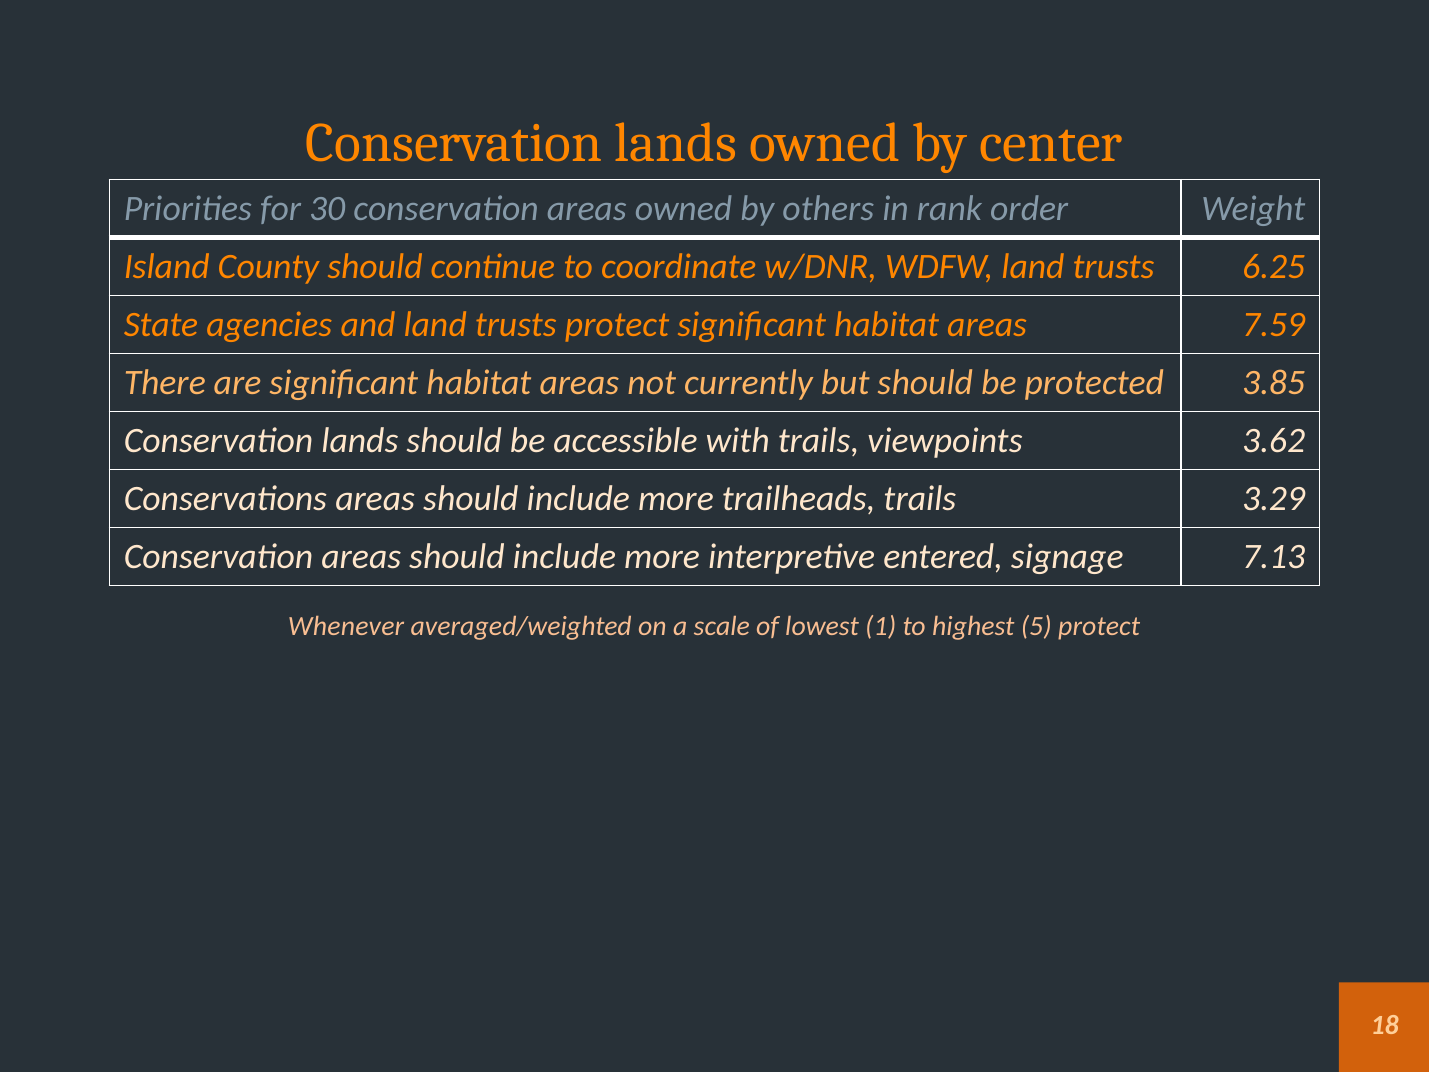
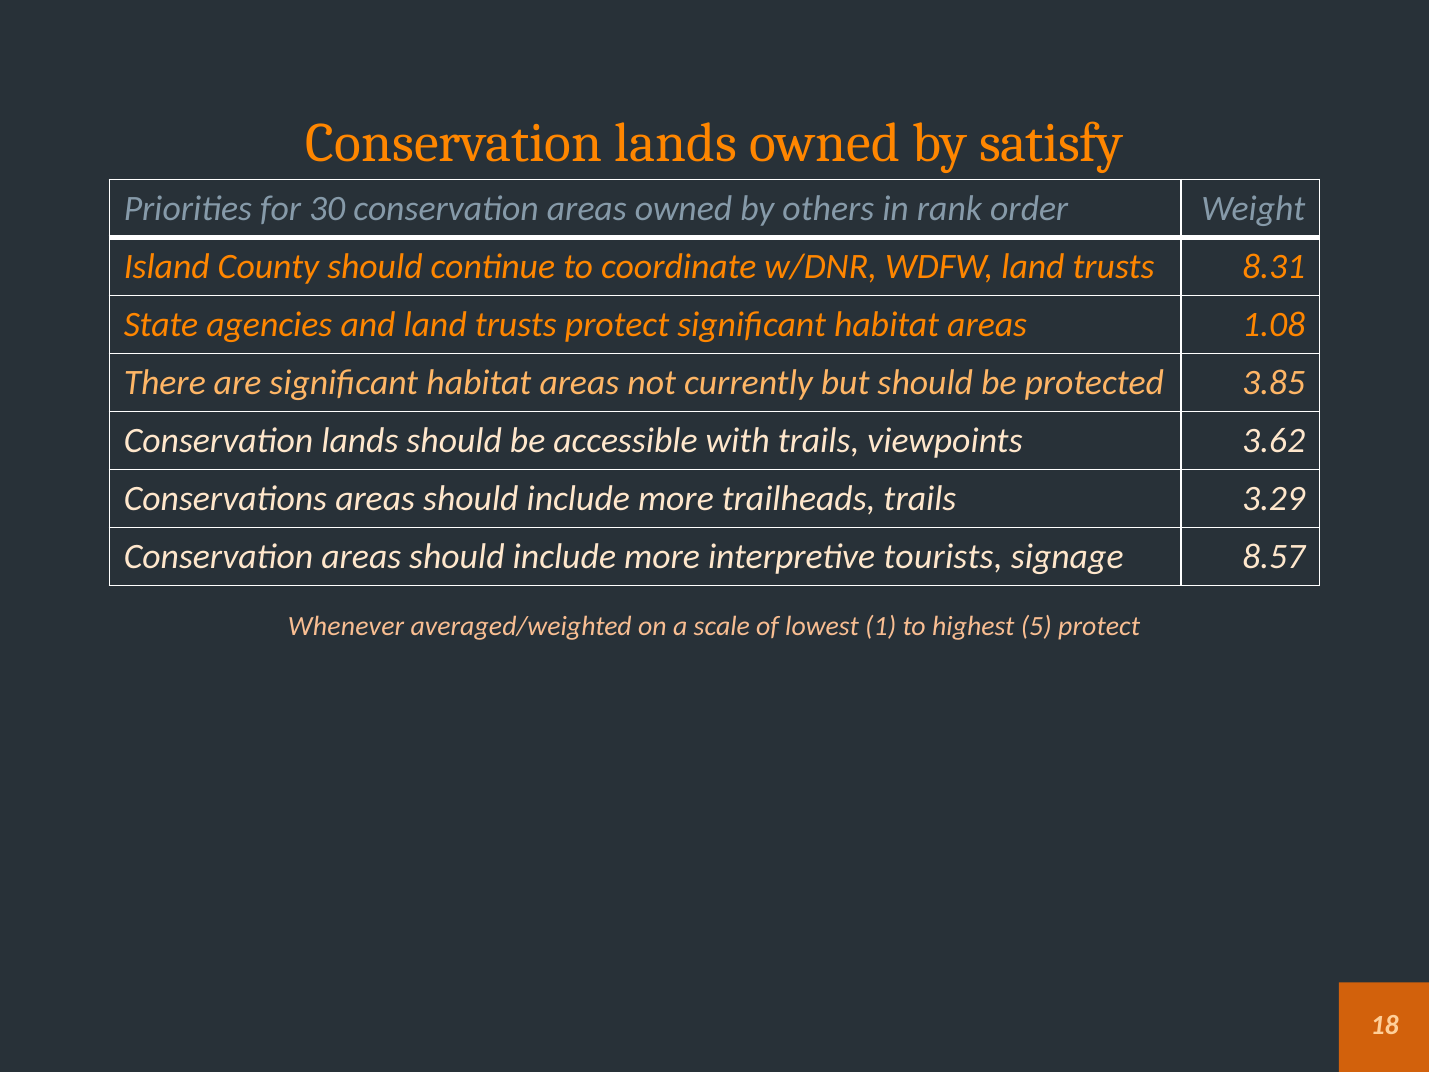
center: center -> satisfy (1051, 143)
6.25: 6.25 -> 8.31 (1274, 267)
7.59: 7.59 -> 1.08 (1274, 325)
entered: entered -> tourists (943, 557)
7.13: 7.13 -> 8.57 (1274, 557)
